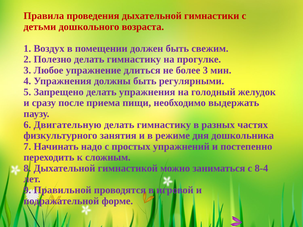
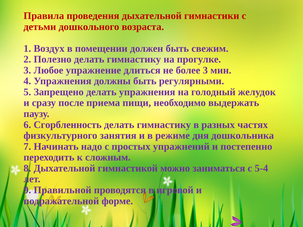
Двигательную: Двигательную -> Сгорбленность (68, 125)
8-4: 8-4 -> 5-4 (261, 168)
